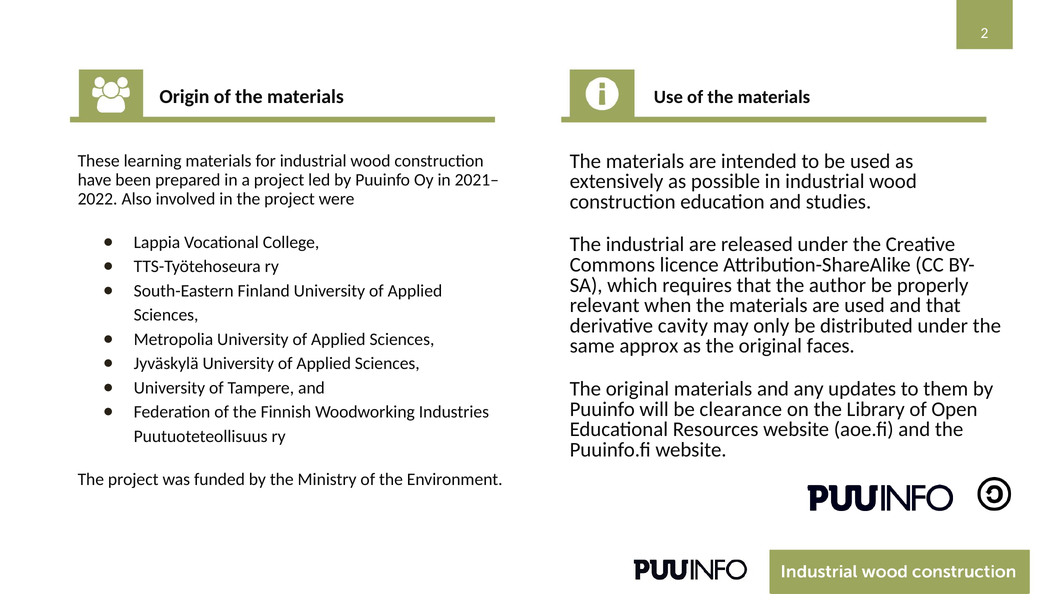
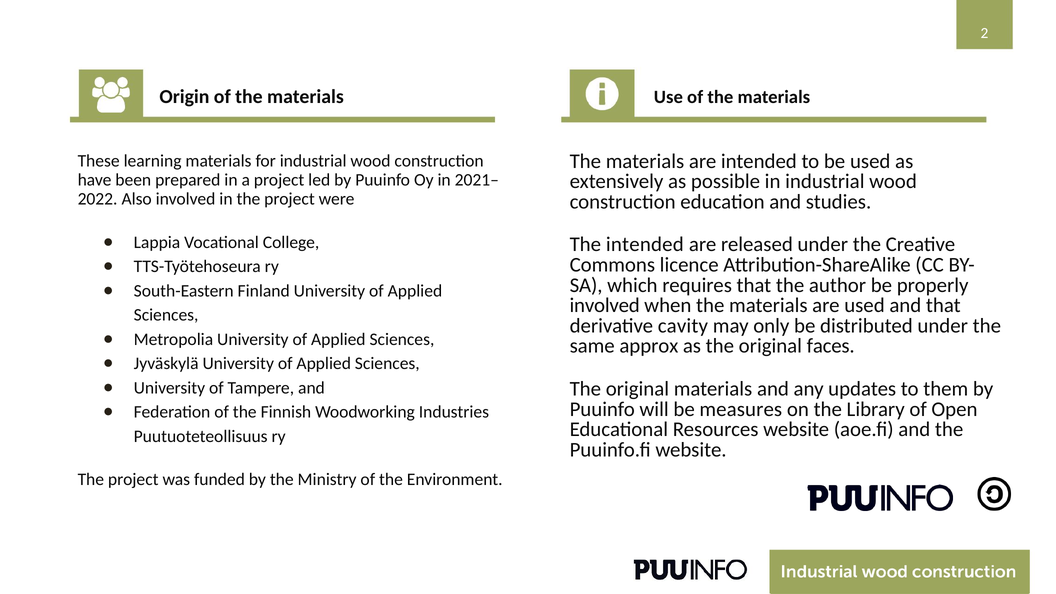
The industrial: industrial -> intended (645, 245)
relevant: relevant -> involved (605, 305)
clearance: clearance -> measures (741, 409)
